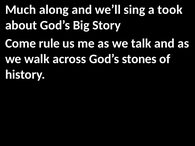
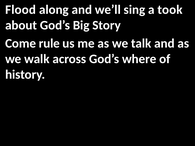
Much: Much -> Flood (21, 10)
stones: stones -> where (139, 59)
